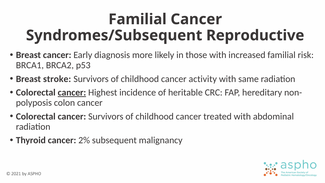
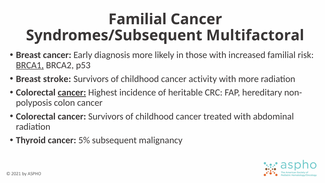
Reproductive: Reproductive -> Multifactoral (255, 35)
BRCA1 underline: none -> present (30, 65)
with same: same -> more (249, 79)
2%: 2% -> 5% (84, 140)
